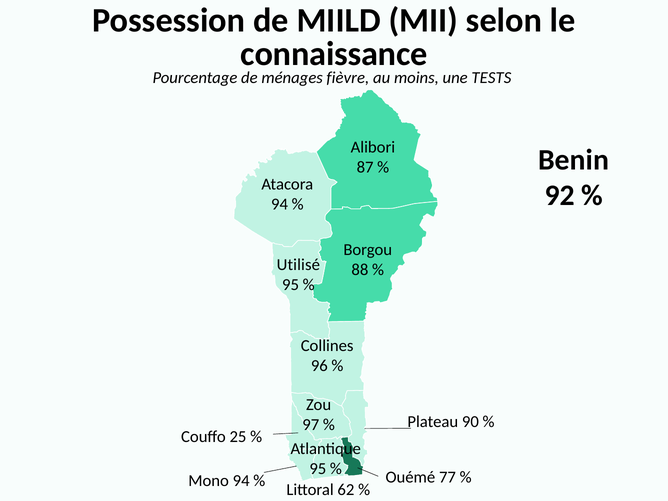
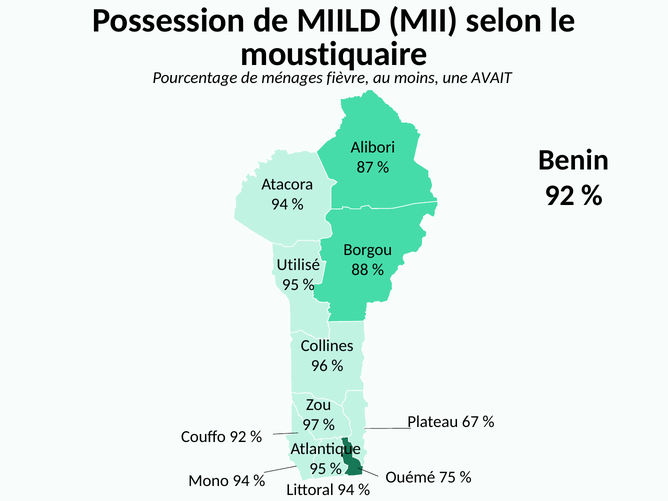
connaissance: connaissance -> moustiquaire (334, 54)
TESTS: TESTS -> AVAIT (492, 78)
90: 90 -> 67 (470, 422)
Couffo 25: 25 -> 92 (238, 437)
77: 77 -> 75 (447, 477)
Littoral 62: 62 -> 94 (346, 490)
